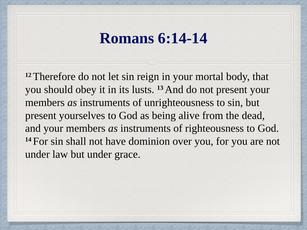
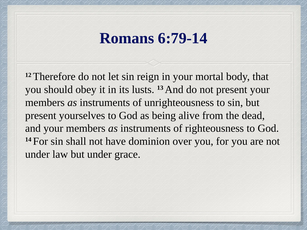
6:14-14: 6:14-14 -> 6:79-14 (183, 38)
